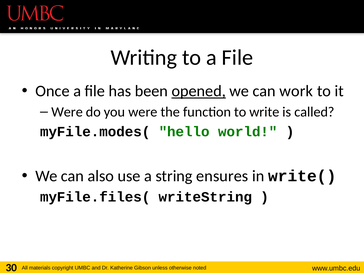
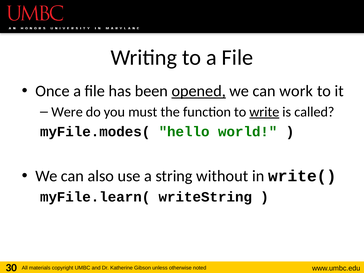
you were: were -> must (143, 112)
write underline: none -> present (264, 112)
ensures: ensures -> without (222, 176)
myFile.files(: myFile.files( -> myFile.learn( (95, 197)
